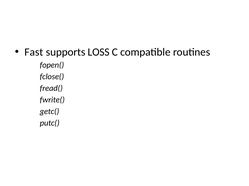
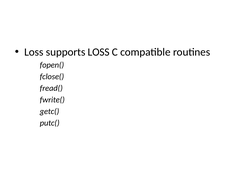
Fast: Fast -> Loss (34, 52)
